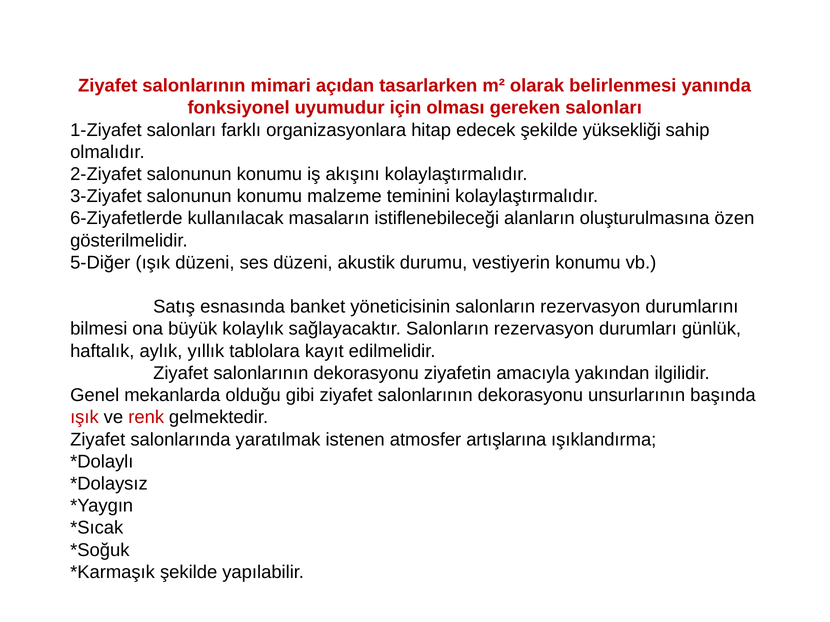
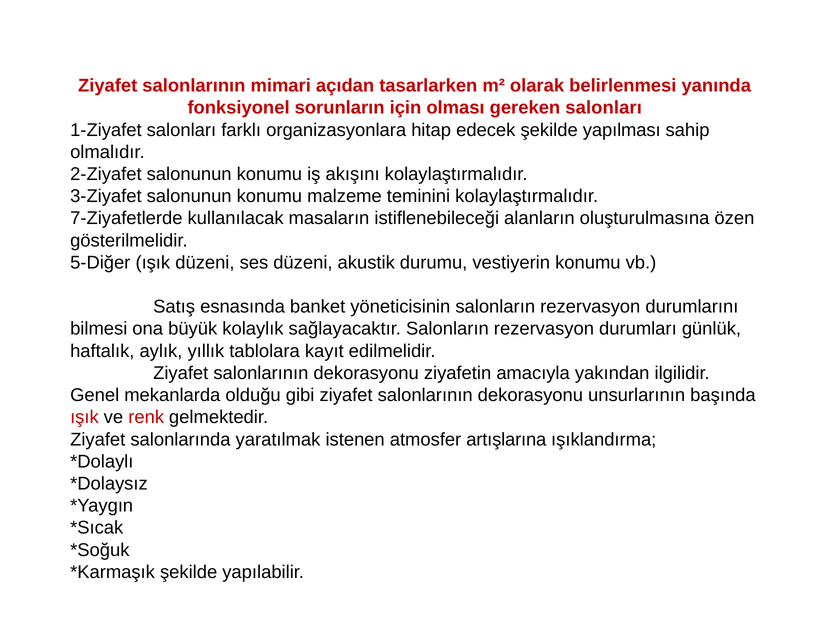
uyumudur: uyumudur -> sorunların (340, 108)
yüksekliği: yüksekliği -> yapılması (622, 130)
6-Ziyafetlerde: 6-Ziyafetlerde -> 7-Ziyafetlerde (126, 219)
